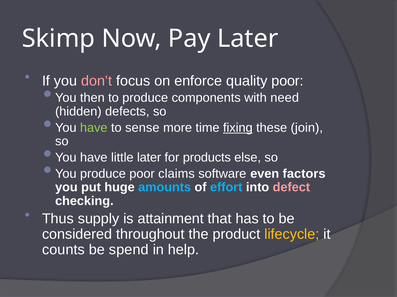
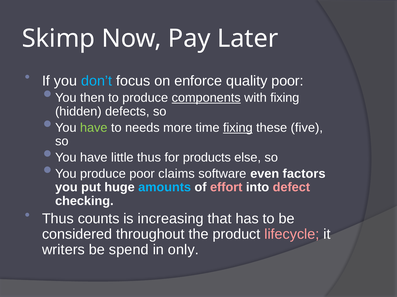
don’t colour: pink -> light blue (97, 81)
components underline: none -> present (206, 98)
with need: need -> fixing (285, 98)
sense: sense -> needs (142, 128)
join: join -> five (307, 128)
little later: later -> thus (149, 158)
effort colour: light blue -> pink (226, 188)
supply: supply -> counts (99, 219)
attainment: attainment -> increasing (171, 219)
lifecycle colour: yellow -> pink (292, 235)
counts: counts -> writers (63, 250)
help: help -> only (183, 250)
